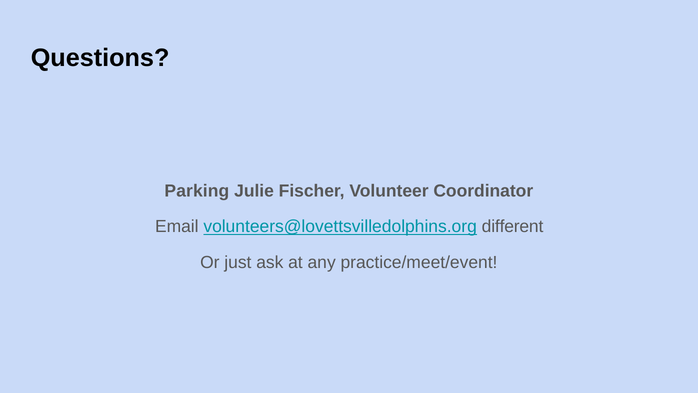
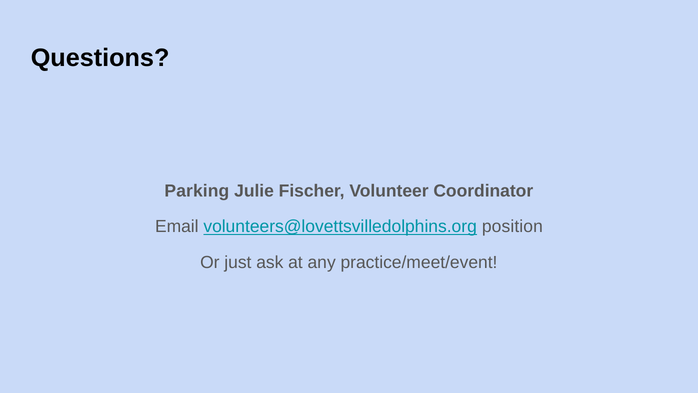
different: different -> position (512, 226)
